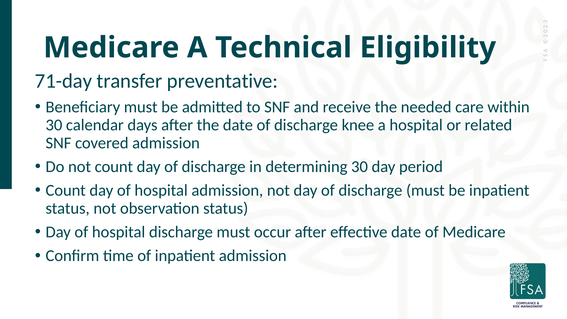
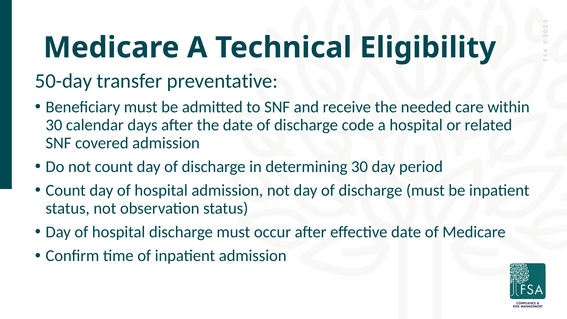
71-day: 71-day -> 50-day (63, 81)
knee: knee -> code (358, 125)
